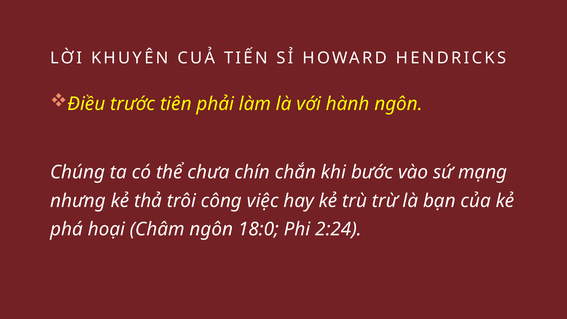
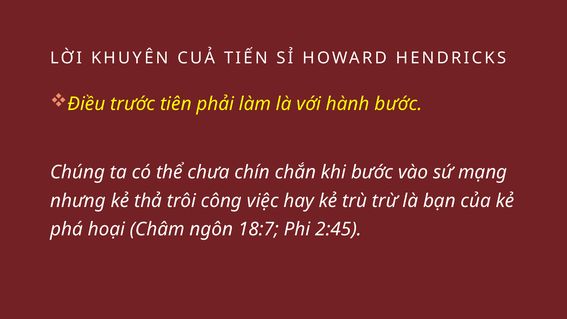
hành ngôn: ngôn -> bước (398, 104)
18:0: 18:0 -> 18:7 (258, 229)
2:24: 2:24 -> 2:45 (339, 229)
